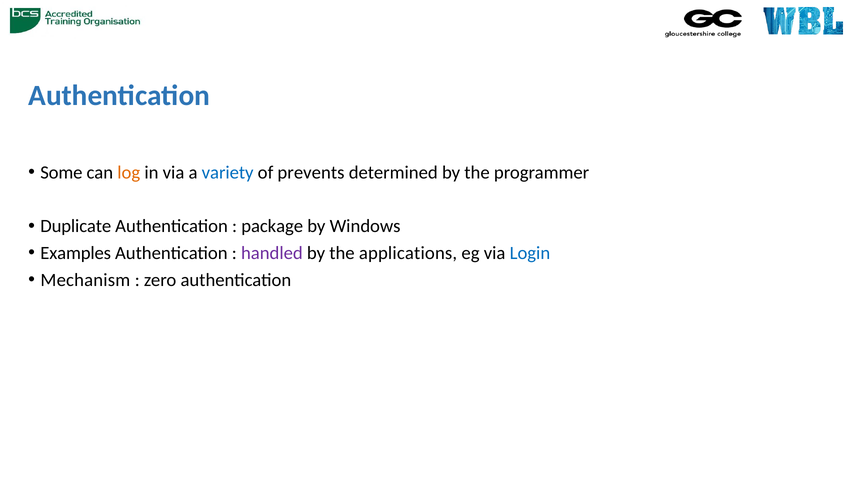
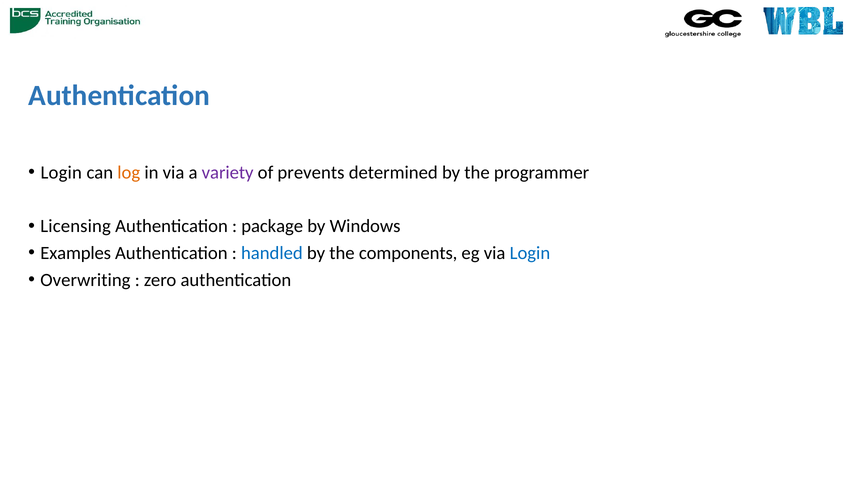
Some: Some -> Login (61, 173)
variety colour: blue -> purple (228, 173)
Duplicate: Duplicate -> Licensing (76, 226)
handled colour: purple -> blue (272, 253)
applications: applications -> components (408, 253)
Mechanism: Mechanism -> Overwriting (85, 280)
